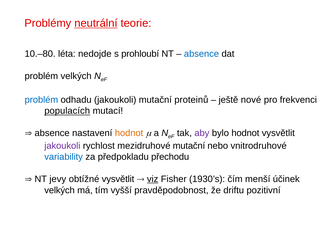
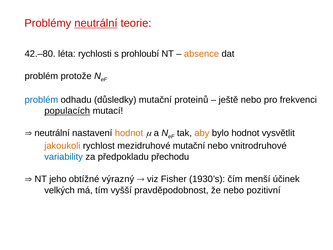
10.–80: 10.–80 -> 42.–80 (40, 54)
nedojde: nedojde -> rychlosti (95, 54)
absence colour: blue -> orange (201, 54)
problém velkých: velkých -> protože (76, 76)
odhadu jakoukoli: jakoukoli -> důsledky (115, 100)
ještě nové: nové -> nebo (251, 100)
absence: absence -> neutrální (52, 133)
aby colour: purple -> orange (202, 133)
jakoukoli colour: purple -> orange (62, 146)
jevy: jevy -> jeho (58, 179)
obtížné vysvětlit: vysvětlit -> výrazný (118, 179)
viz underline: present -> none (153, 179)
že driftu: driftu -> nebo (234, 190)
